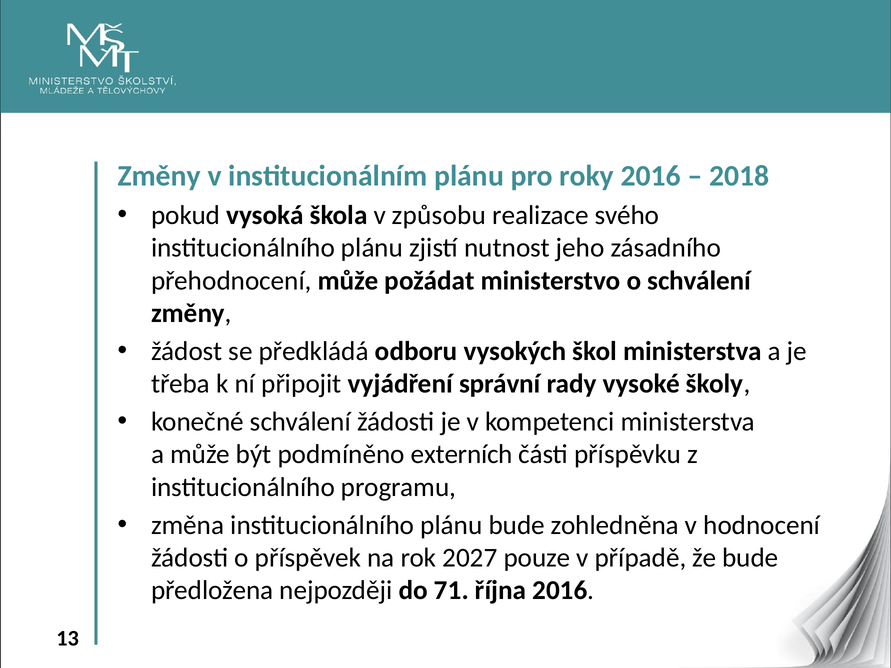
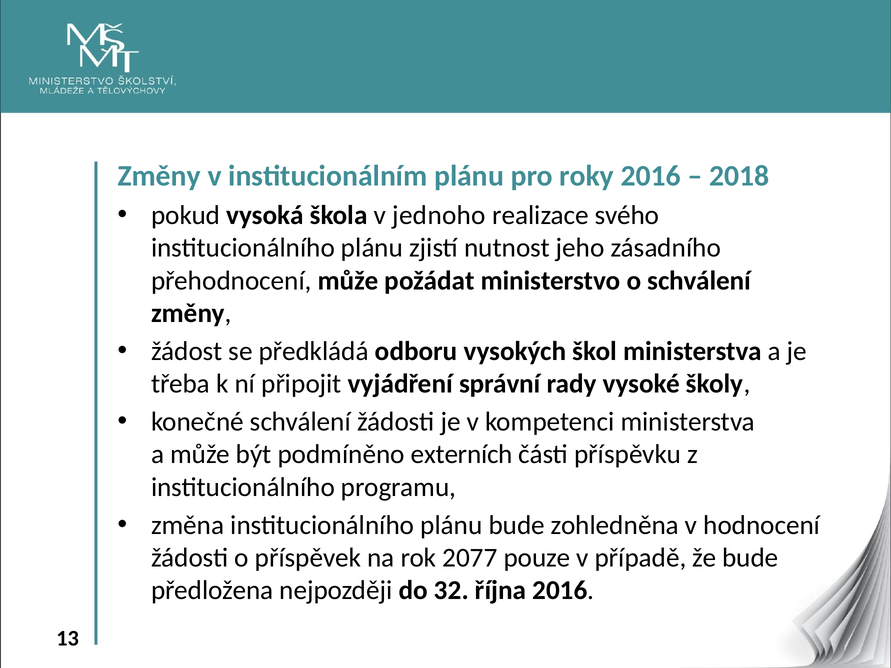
způsobu: způsobu -> jednoho (439, 215)
2027: 2027 -> 2077 (470, 558)
71: 71 -> 32 (451, 591)
